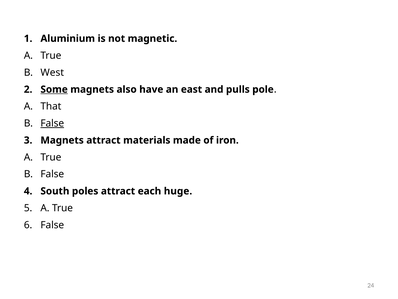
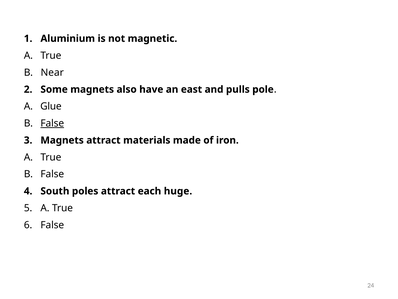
West: West -> Near (52, 72)
Some underline: present -> none (54, 89)
That: That -> Glue (51, 106)
